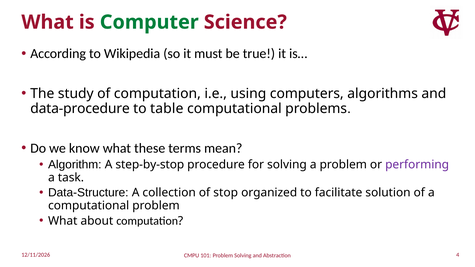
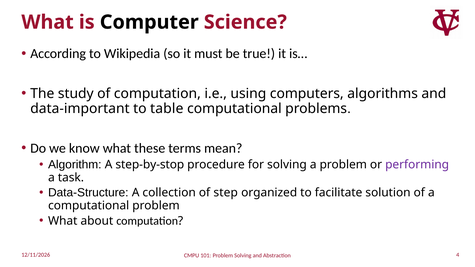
Computer colour: green -> black (149, 22)
data-procedure: data-procedure -> data-important (80, 109)
stop: stop -> step (226, 193)
